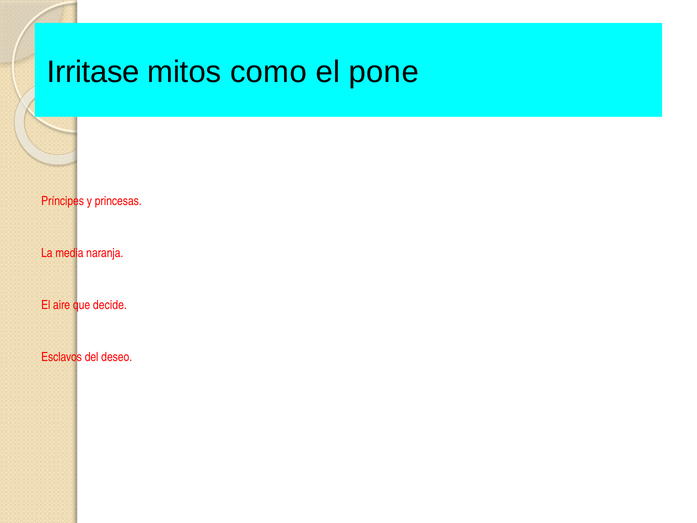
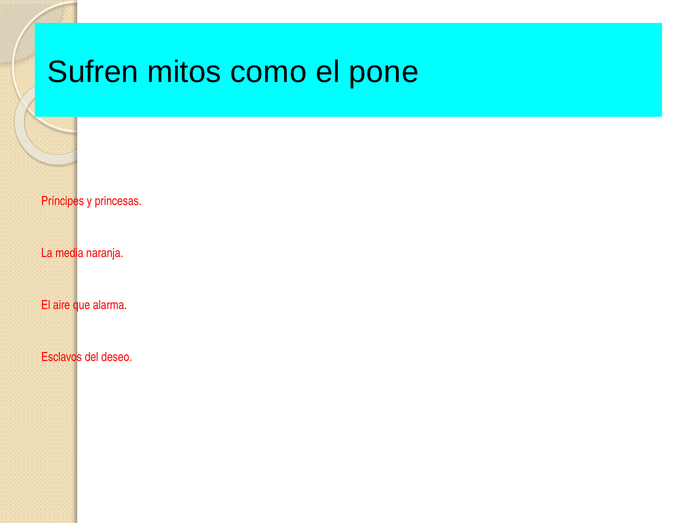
Irritase: Irritase -> Sufren (93, 72)
decide: decide -> alarma (110, 305)
